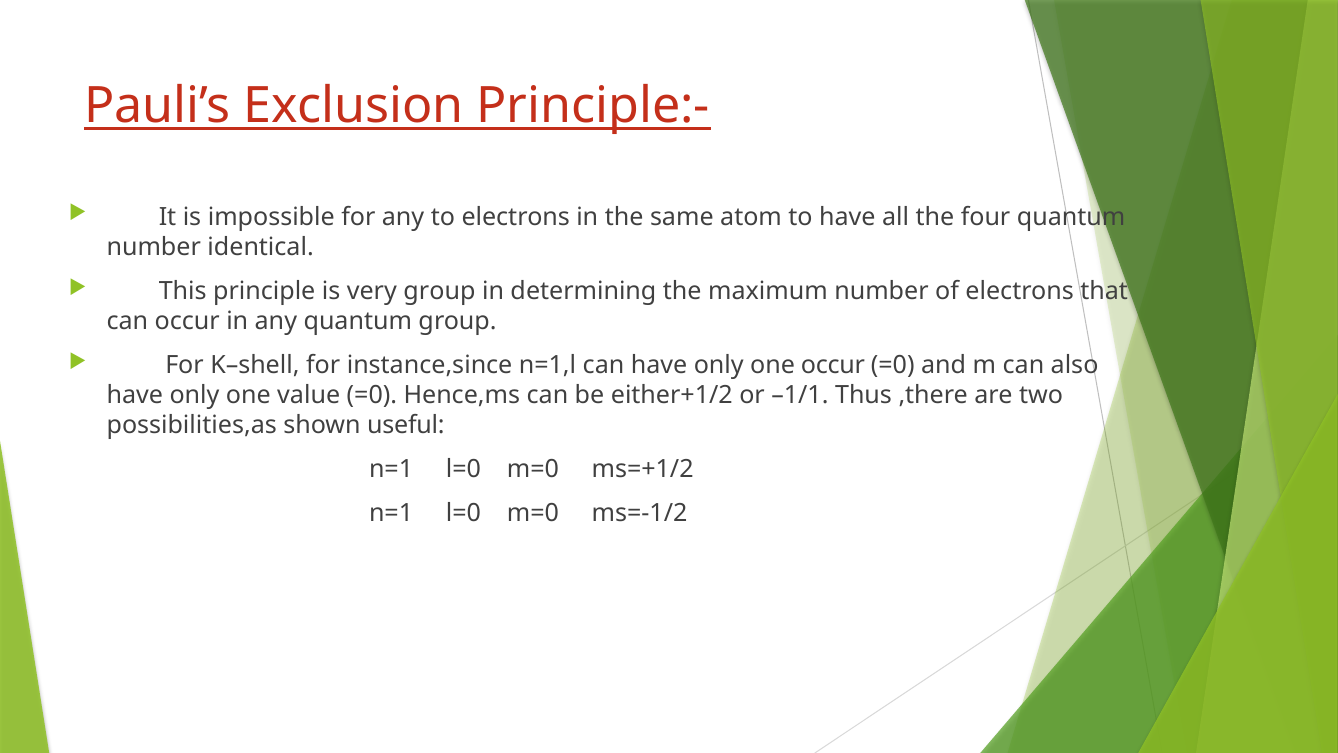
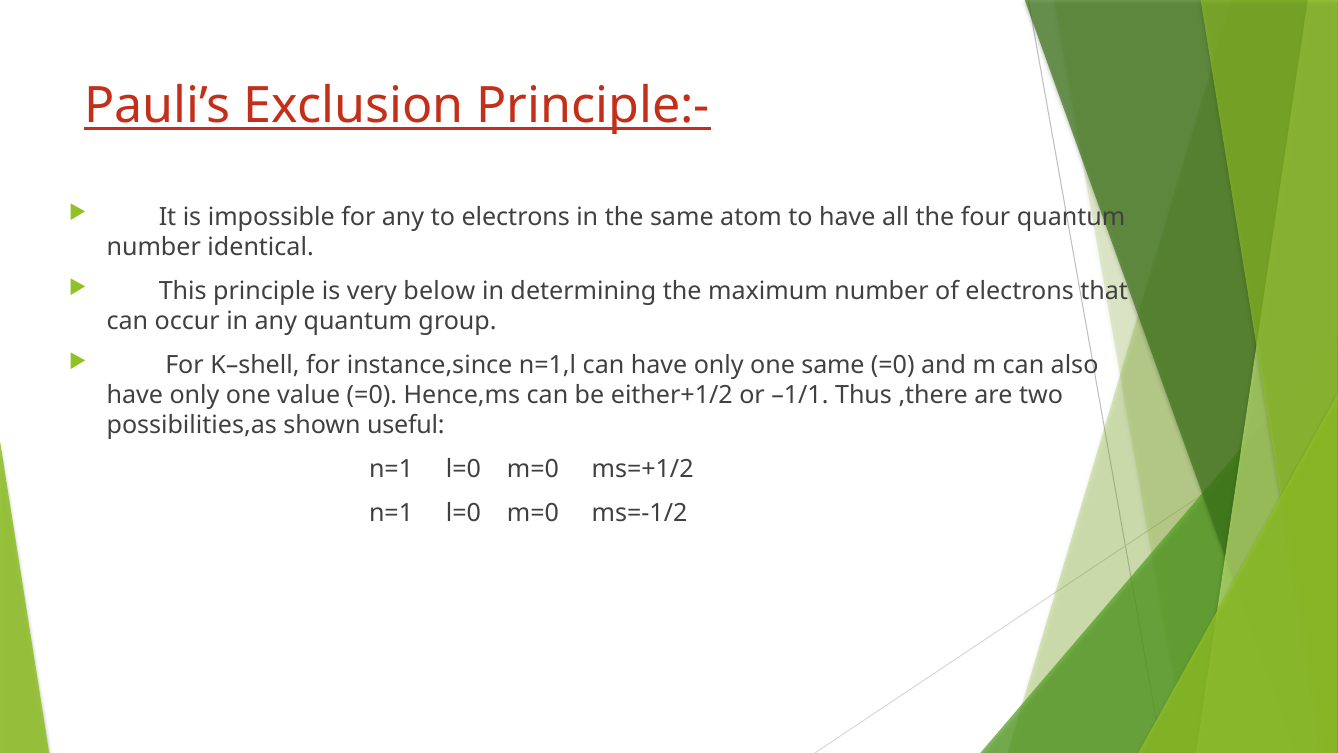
very group: group -> below (439, 291)
one occur: occur -> same (833, 365)
